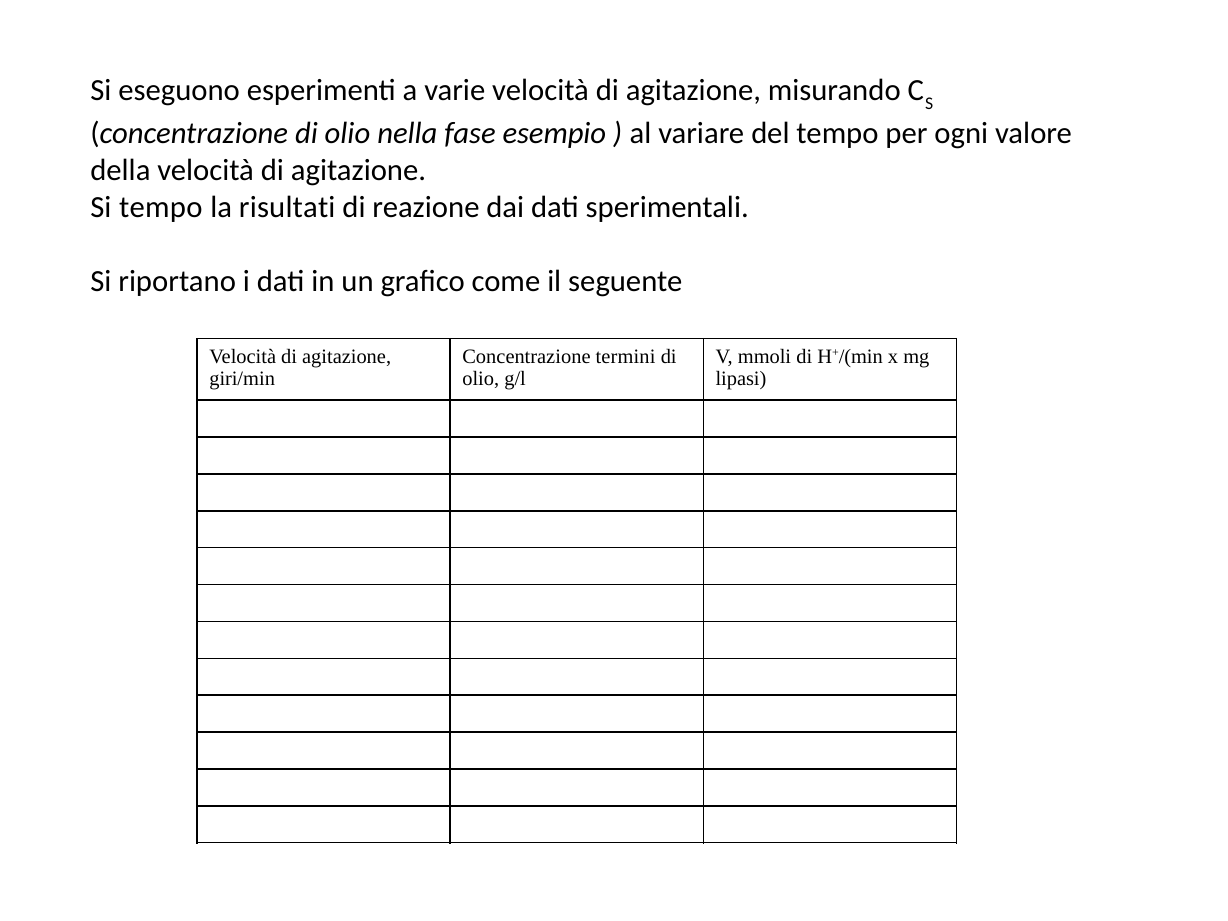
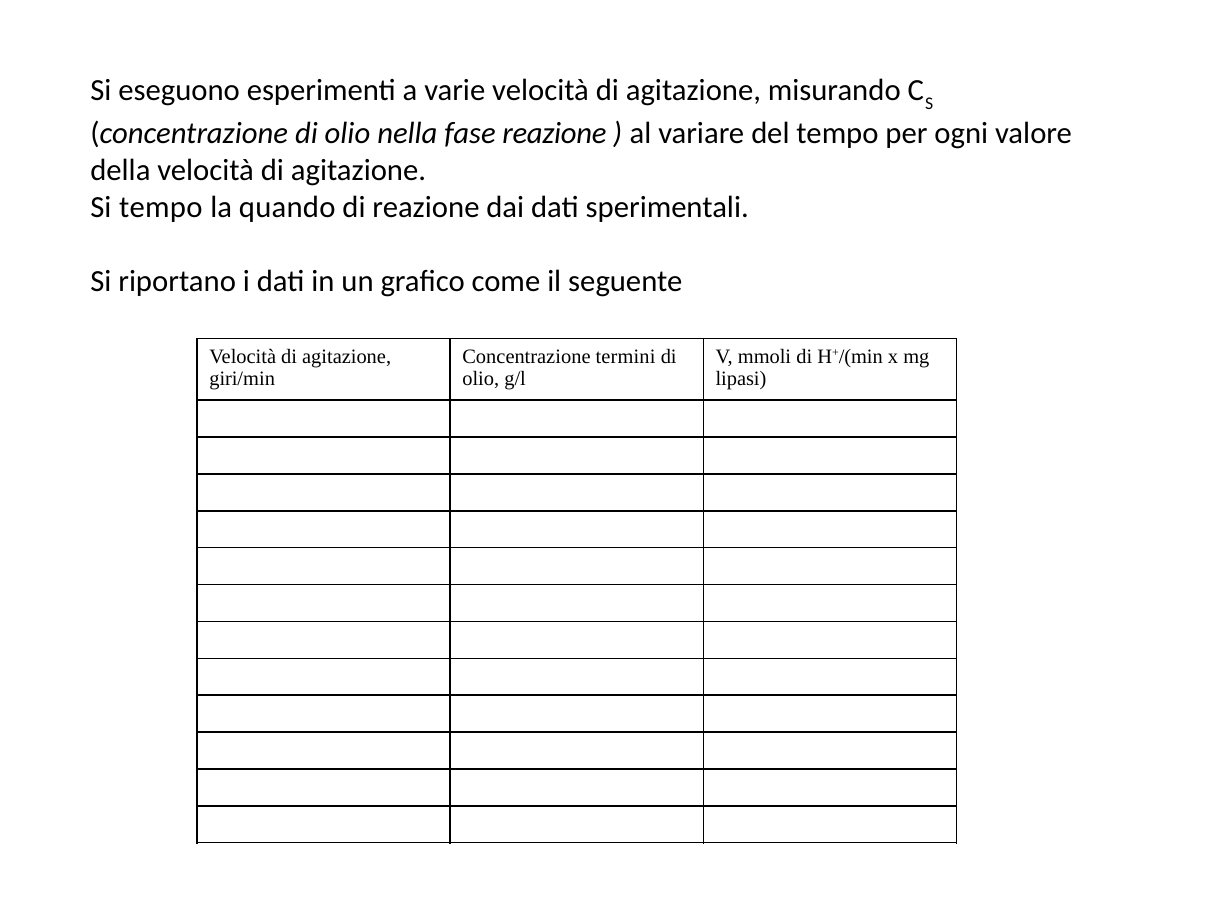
fase esempio: esempio -> reazione (554, 134)
risultati: risultati -> quando (287, 207)
